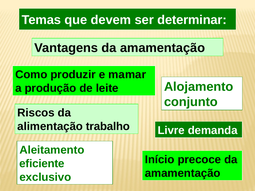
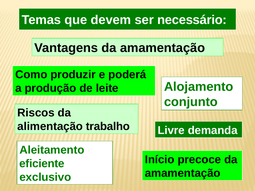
determinar: determinar -> necessário (192, 20)
mamar: mamar -> poderá (127, 75)
